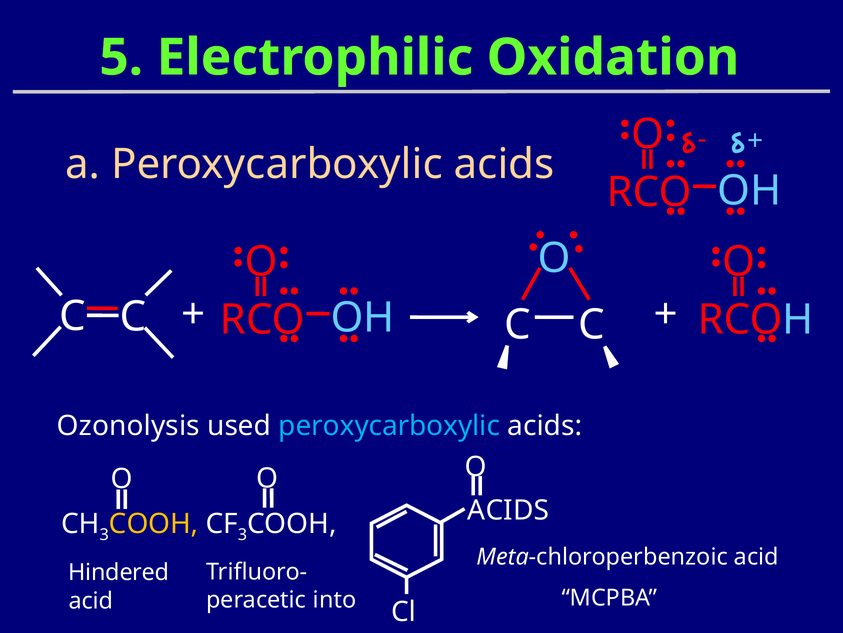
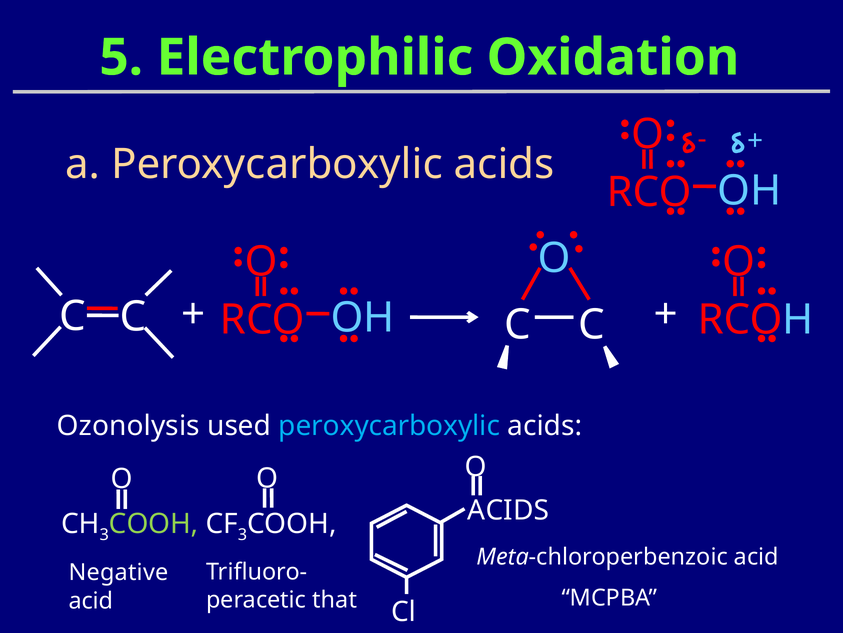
COOH colour: yellow -> light green (154, 523)
Hindered: Hindered -> Negative (119, 572)
into: into -> that (335, 599)
